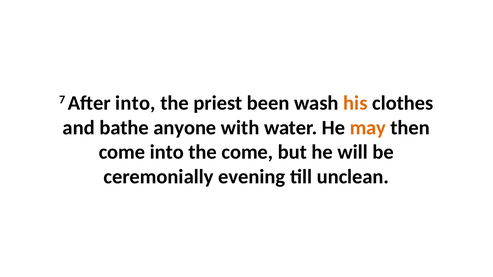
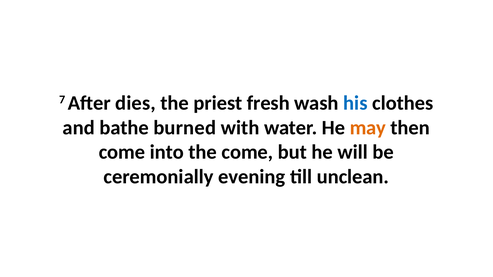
After into: into -> dies (135, 103)
been: been -> fresh (268, 103)
his colour: orange -> blue (355, 103)
anyone: anyone -> burned (185, 128)
